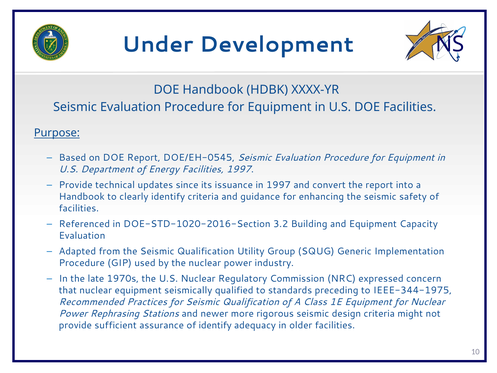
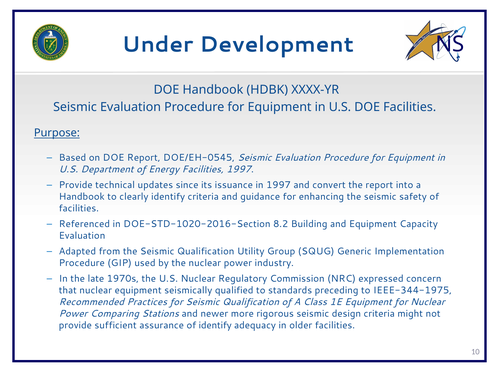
3.2: 3.2 -> 8.2 (281, 224)
Rephrasing: Rephrasing -> Comparing (115, 313)
